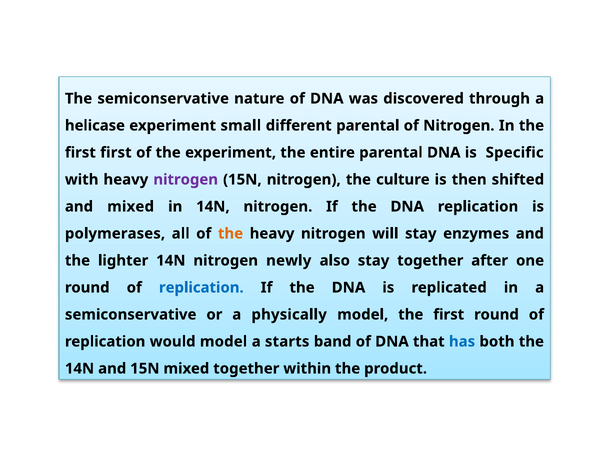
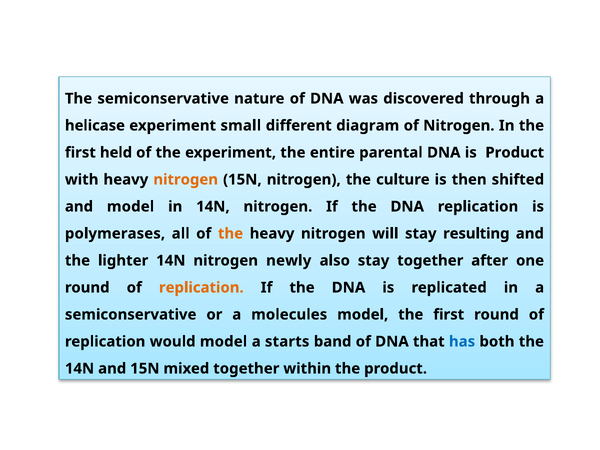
different parental: parental -> diagram (368, 126)
first first: first -> held (116, 153)
is Specific: Specific -> Product (515, 153)
nitrogen colour: purple -> orange (186, 180)
and mixed: mixed -> model (131, 207)
enzymes: enzymes -> resulting (476, 234)
replication colour: blue -> orange (201, 288)
physically: physically -> molecules (289, 315)
